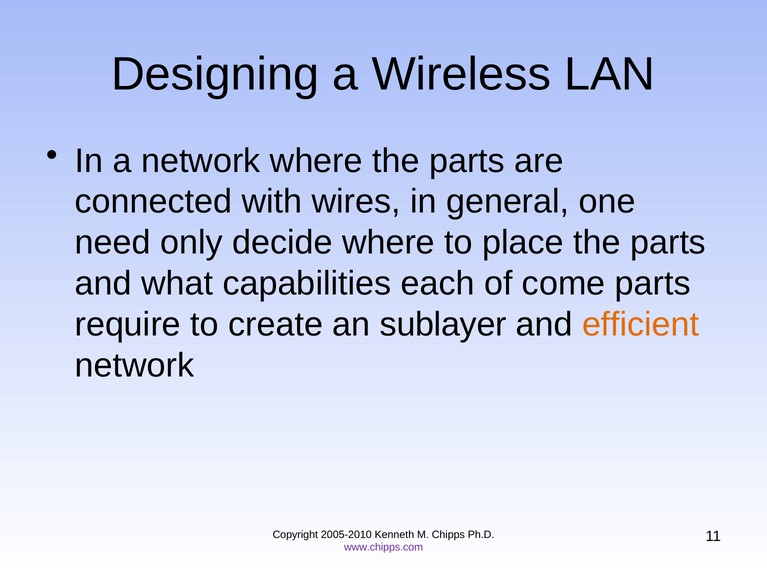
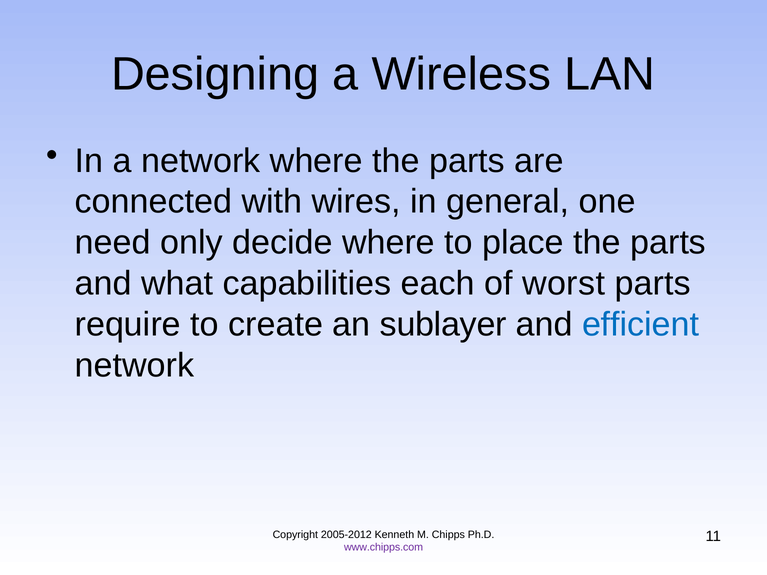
come: come -> worst (564, 284)
efficient colour: orange -> blue (641, 325)
2005-2010: 2005-2010 -> 2005-2012 (346, 535)
